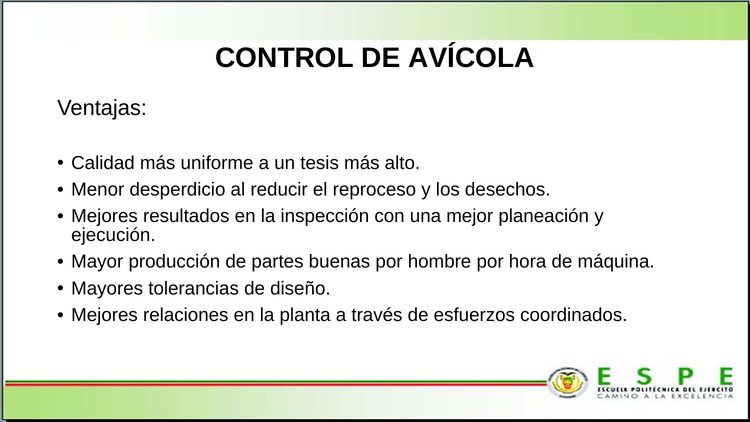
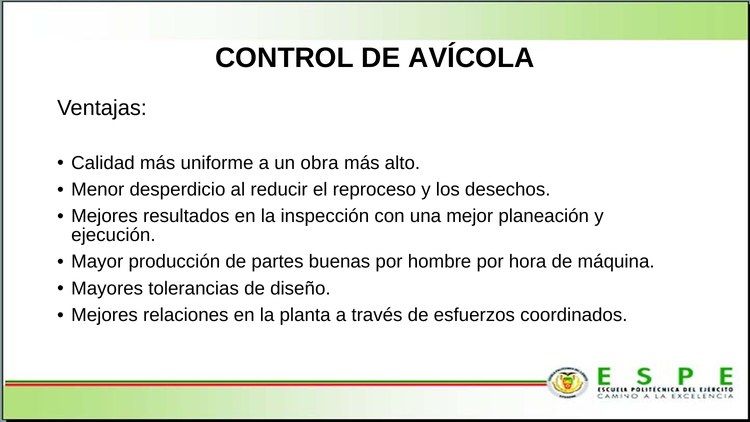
tesis: tesis -> obra (320, 163)
